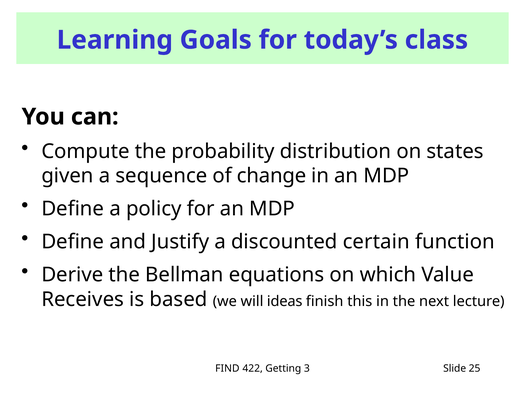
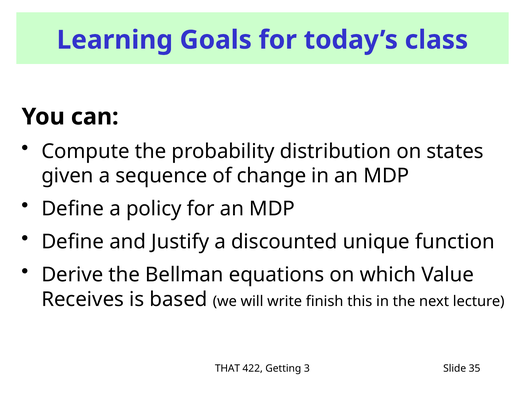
certain: certain -> unique (376, 242)
ideas: ideas -> write (285, 301)
FIND: FIND -> THAT (227, 368)
25: 25 -> 35 (475, 368)
